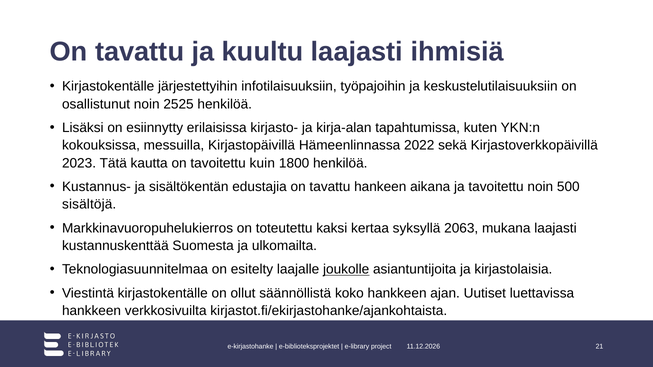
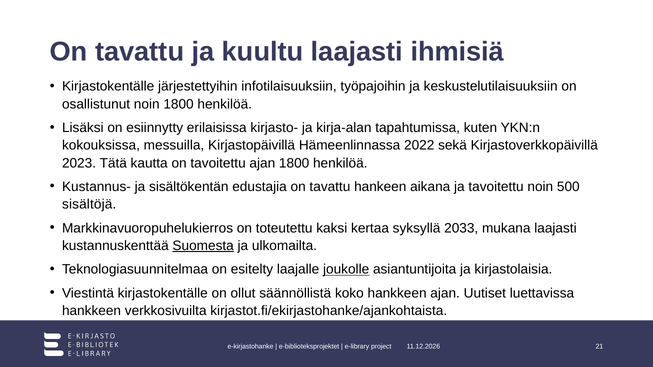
noin 2525: 2525 -> 1800 (179, 104)
tavoitettu kuin: kuin -> ajan (262, 163)
2063: 2063 -> 2033 (461, 228)
Suomesta underline: none -> present (203, 246)
